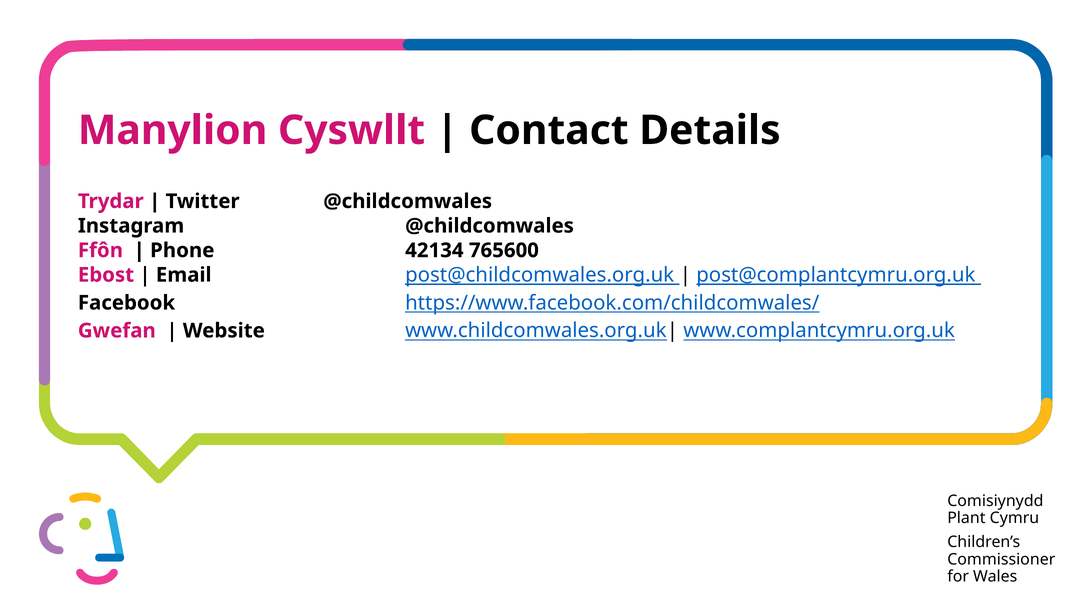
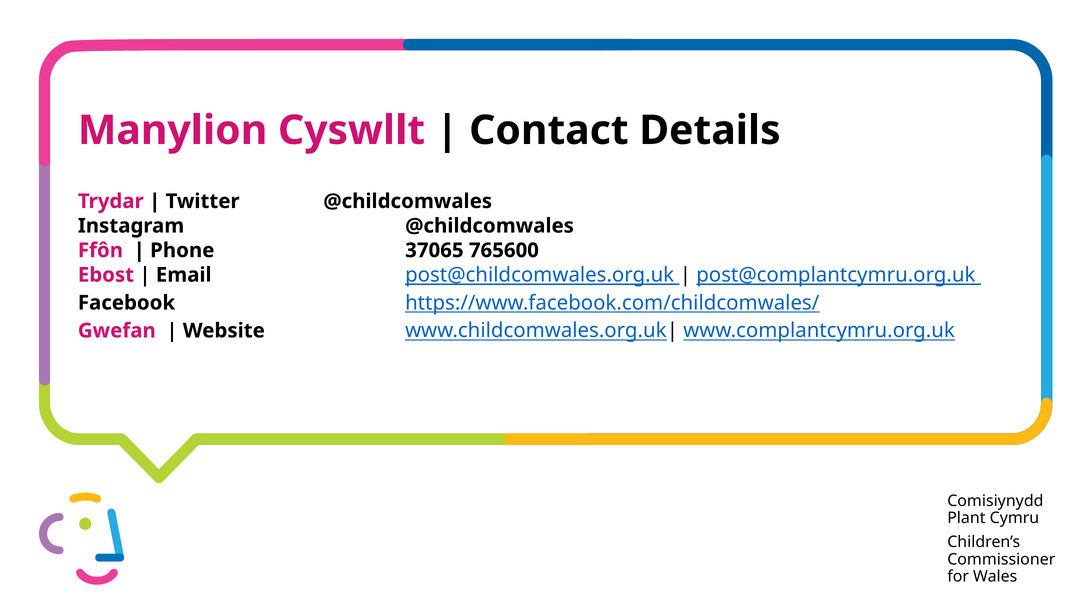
42134: 42134 -> 37065 (434, 250)
